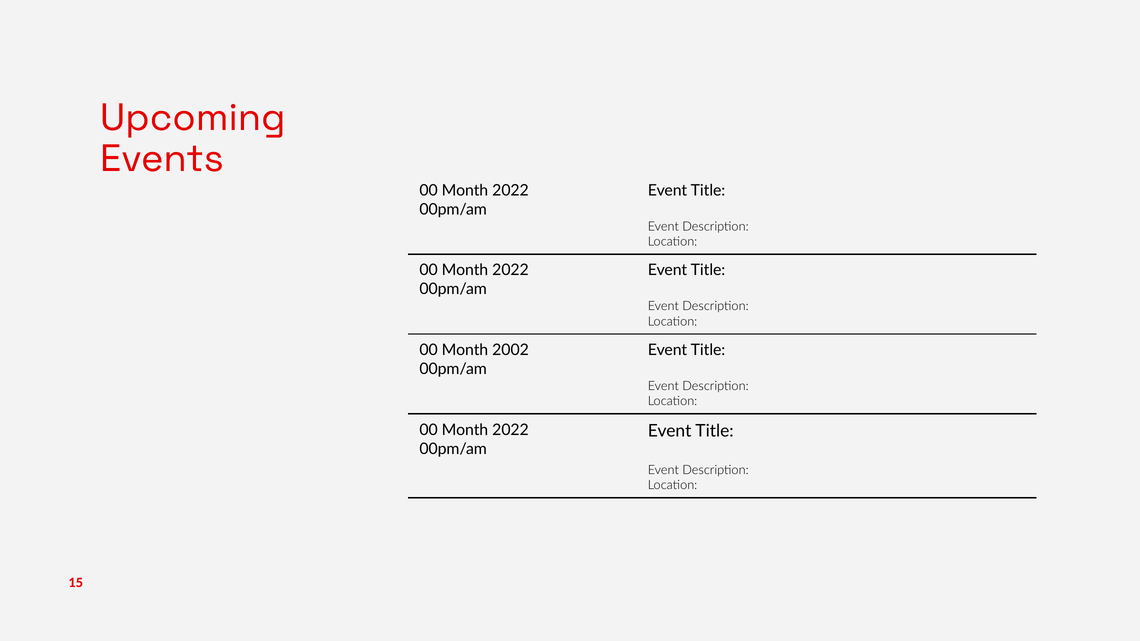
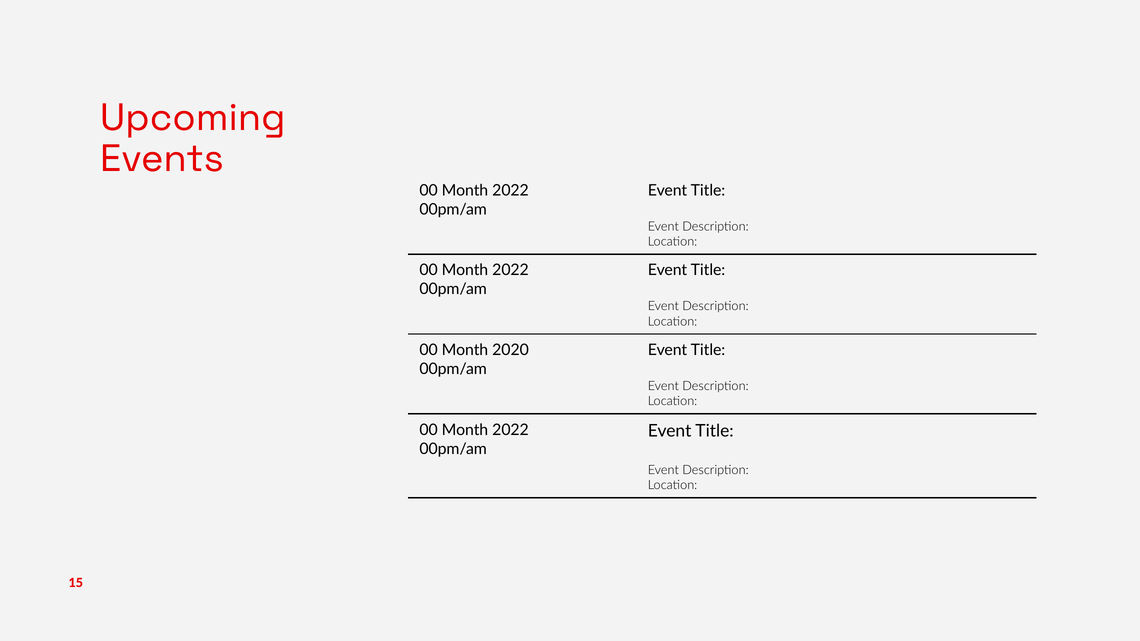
2002: 2002 -> 2020 (511, 350)
